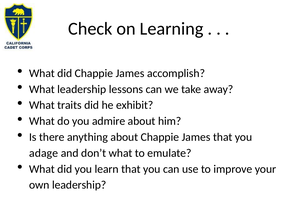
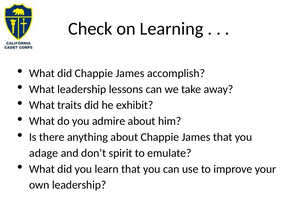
don’t what: what -> spirit (121, 153)
